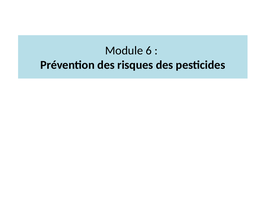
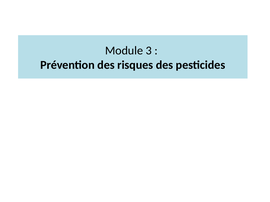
6: 6 -> 3 (149, 51)
